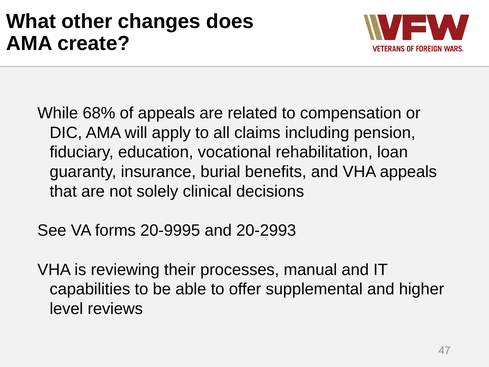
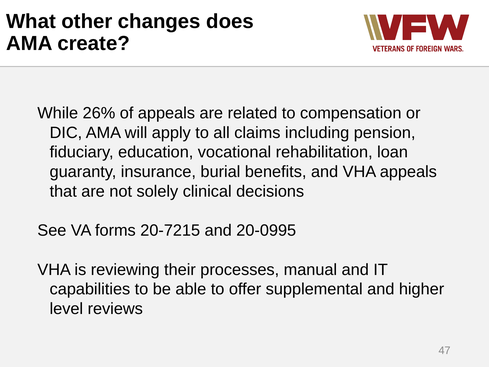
68%: 68% -> 26% (99, 113)
20-9995: 20-9995 -> 20-7215 (170, 230)
20-2993: 20-2993 -> 20-0995 (266, 230)
